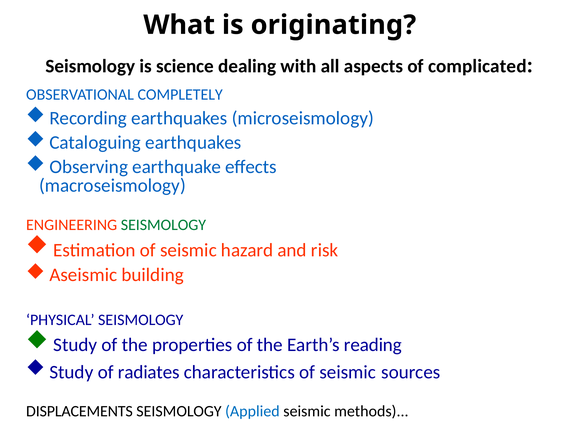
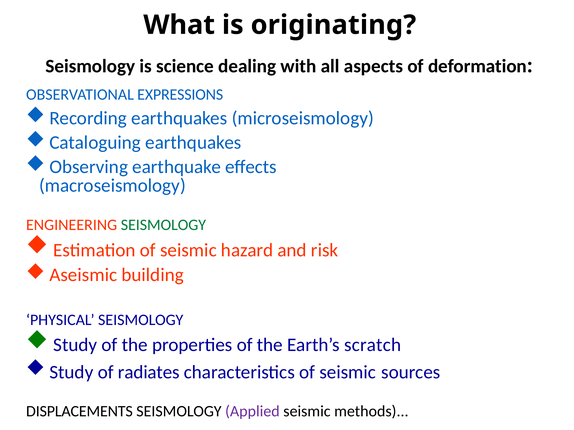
complicated: complicated -> deformation (477, 66)
COMPLETELY: COMPLETELY -> EXPRESSIONS (180, 95)
reading: reading -> scratch (373, 345)
Applied colour: blue -> purple (252, 412)
